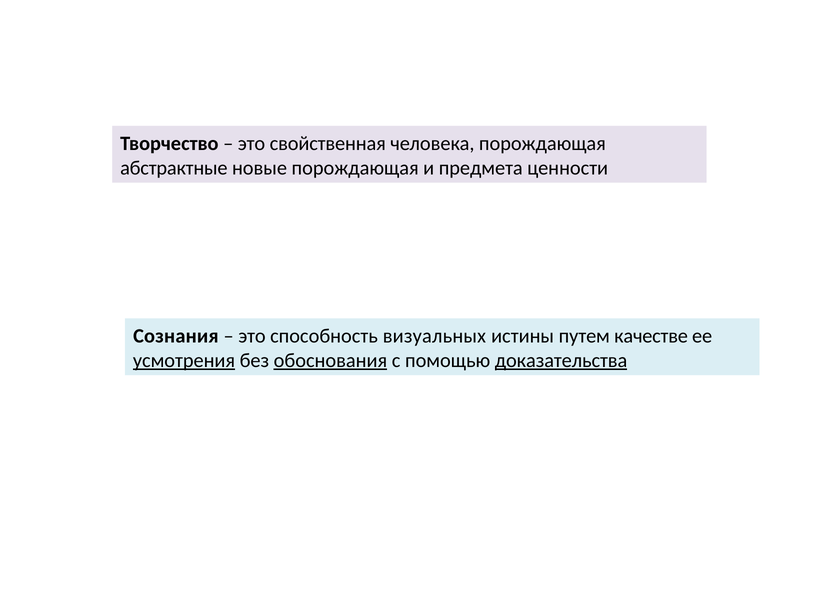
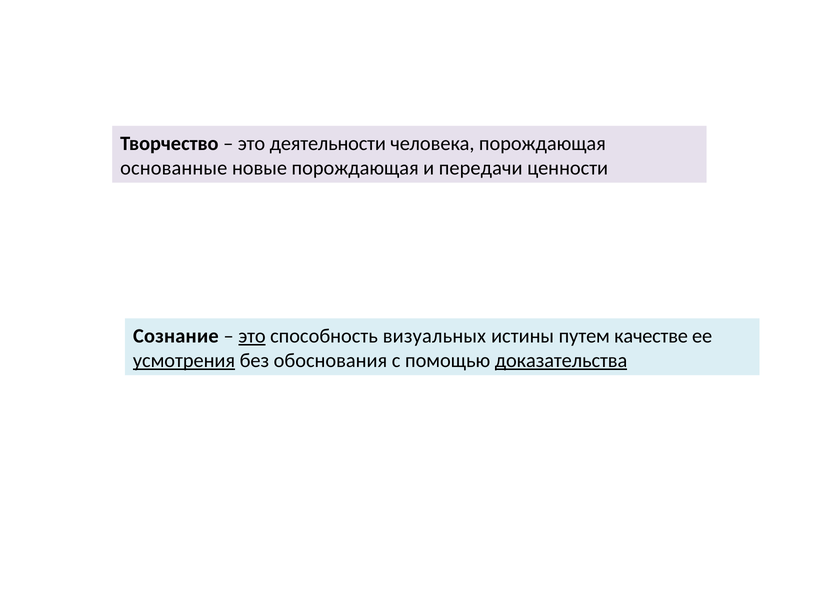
свойственная: свойственная -> деятельности (328, 143)
абстрактные: абстрактные -> основанные (174, 168)
предмета: предмета -> передачи (481, 168)
Сознания: Сознания -> Сознание (176, 336)
это underline: none -> present (252, 336)
обоснования underline: present -> none (330, 360)
